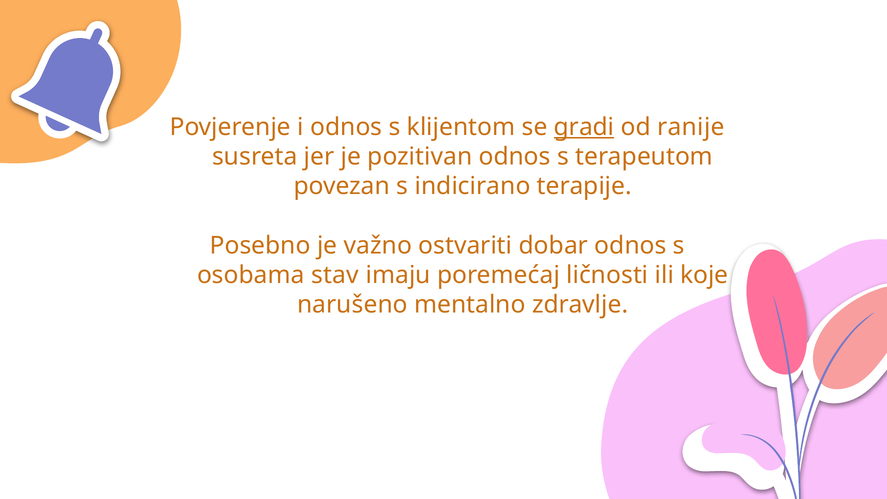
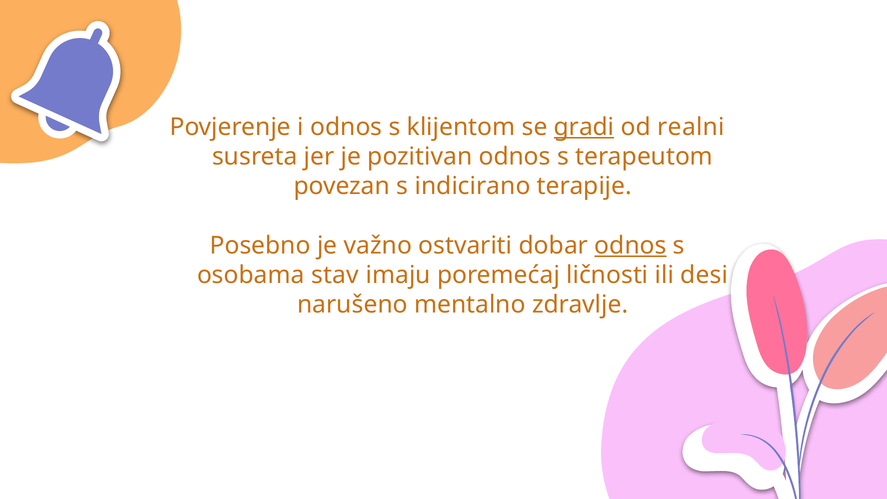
ranije: ranije -> realni (691, 127)
odnos underline: none -> present (631, 245)
koje: koje -> desi (704, 275)
